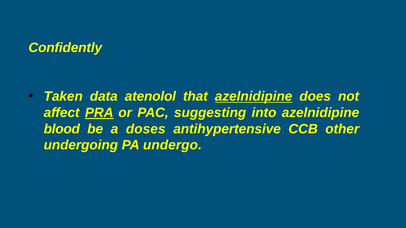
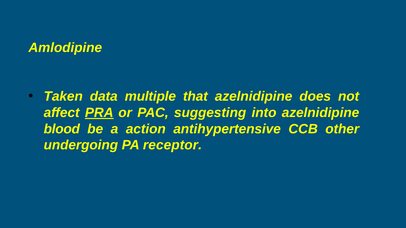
Confidently: Confidently -> Amlodipine (65, 48)
atenolol: atenolol -> multiple (150, 97)
azelnidipine underline: present -> none (254, 97)
doses: doses -> action (146, 129)
undergo: undergo -> receptor (172, 145)
